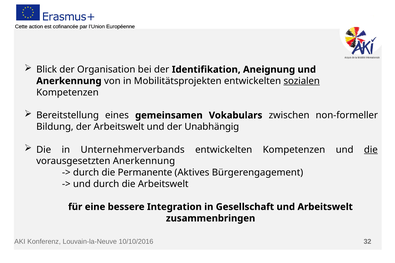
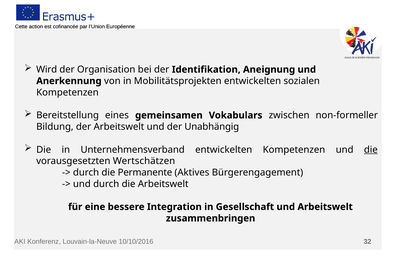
Blick: Blick -> Wird (47, 70)
sozialen underline: present -> none (302, 81)
Unternehmerverbands: Unternehmerverbands -> Unternehmensverband (133, 150)
vorausgesetzten Anerkennung: Anerkennung -> Wertschätzen (144, 161)
